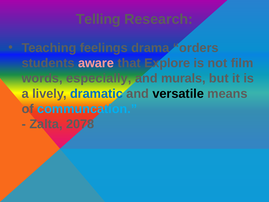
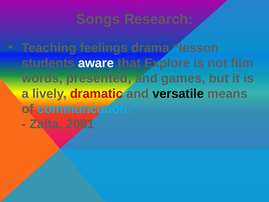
Telling: Telling -> Songs (98, 19)
orders: orders -> lesson (196, 48)
aware colour: pink -> white (96, 63)
especially: especially -> presented (99, 78)
murals: murals -> games (183, 78)
dramatic colour: blue -> red (96, 93)
2078: 2078 -> 2081 (80, 124)
